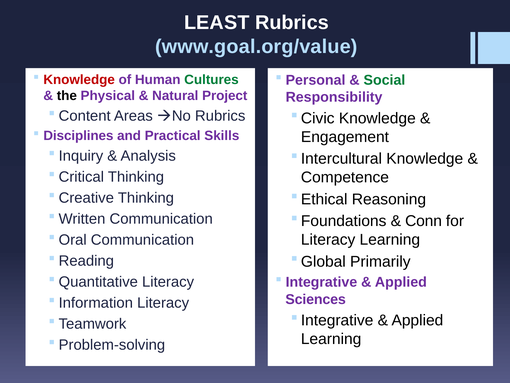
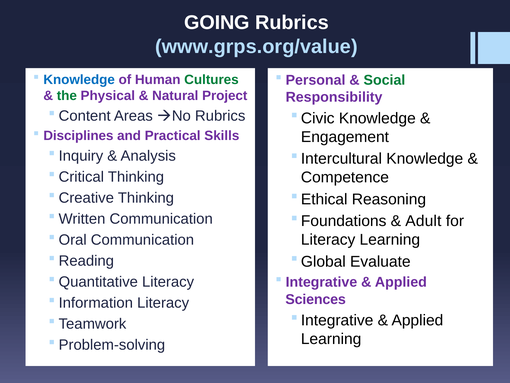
LEAST: LEAST -> GOING (217, 23)
www.goal.org/value: www.goal.org/value -> www.grps.org/value (256, 46)
Knowledge colour: red -> blue (79, 80)
the colour: black -> green (67, 96)
Conn: Conn -> Adult (423, 221)
Primarily: Primarily -> Evaluate (380, 261)
